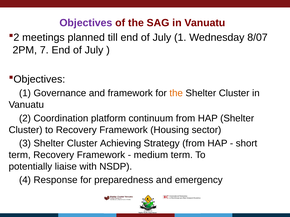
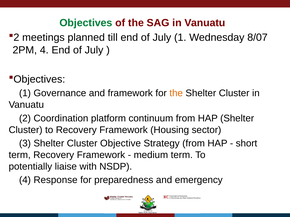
Objectives colour: purple -> green (86, 23)
2PM 7: 7 -> 4 (44, 50)
Achieving: Achieving -> Objective (121, 144)
